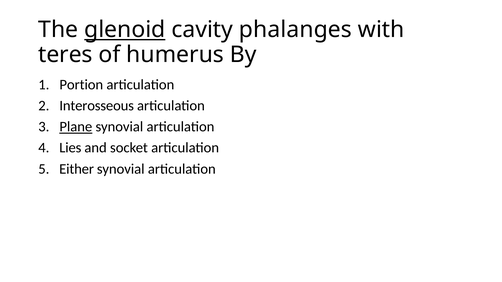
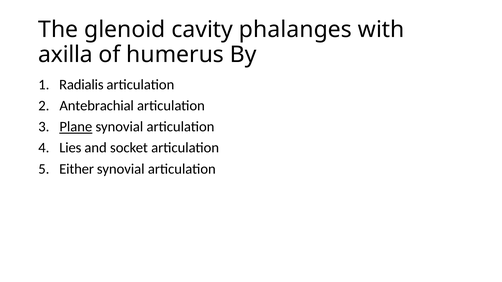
glenoid underline: present -> none (125, 30)
teres: teres -> axilla (65, 55)
Portion: Portion -> Radialis (81, 85)
Interosseous: Interosseous -> Antebrachial (97, 106)
